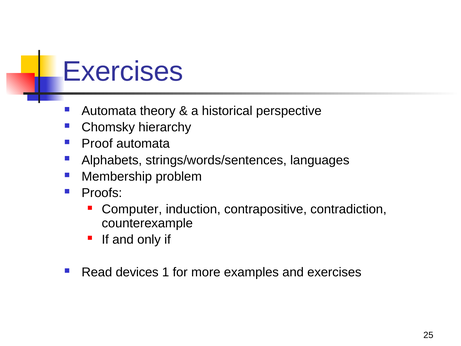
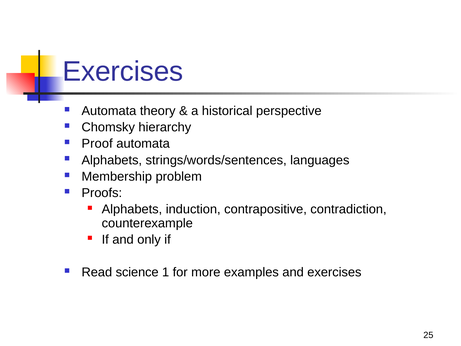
Computer: Computer -> Alphabets (132, 209)
devices: devices -> science (137, 272)
